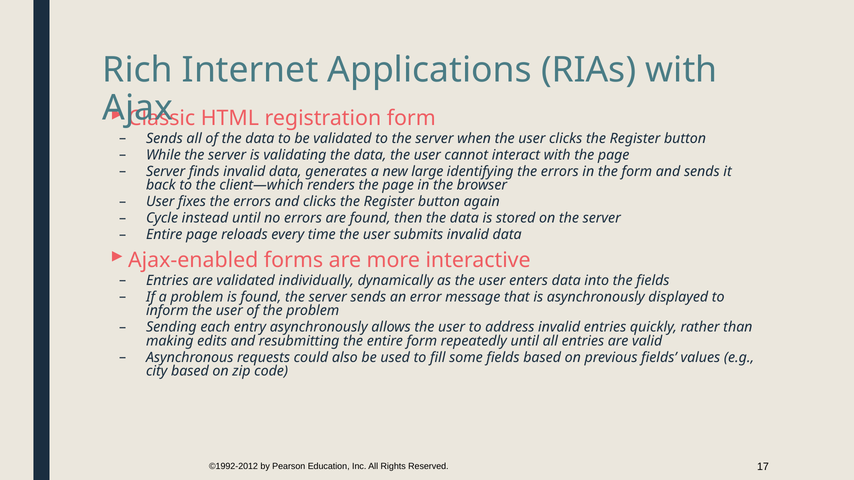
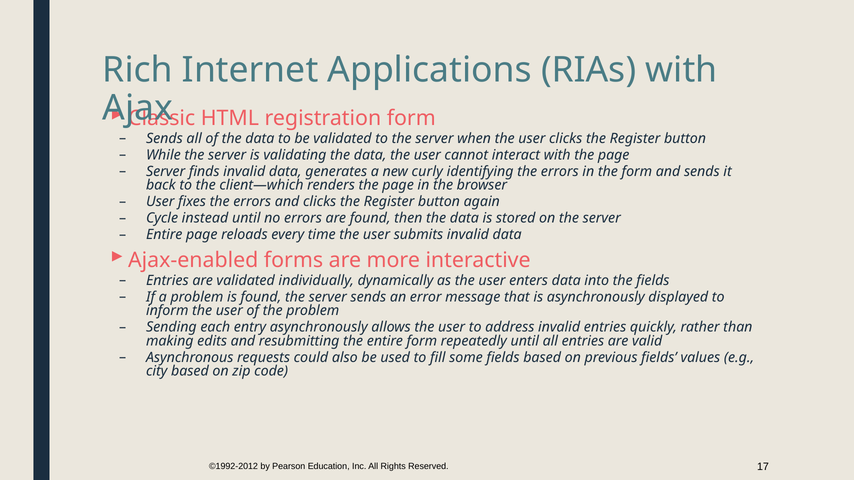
large: large -> curly (427, 172)
